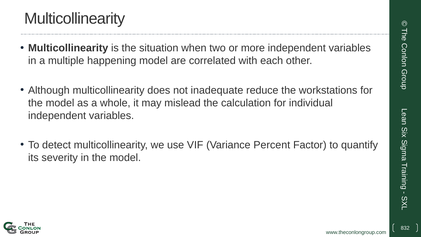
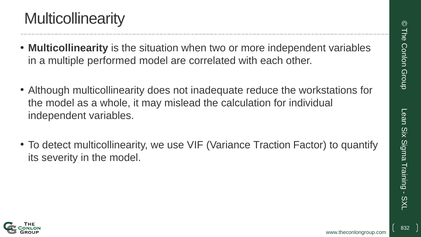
happening: happening -> performed (112, 61)
Percent: Percent -> Traction (272, 145)
